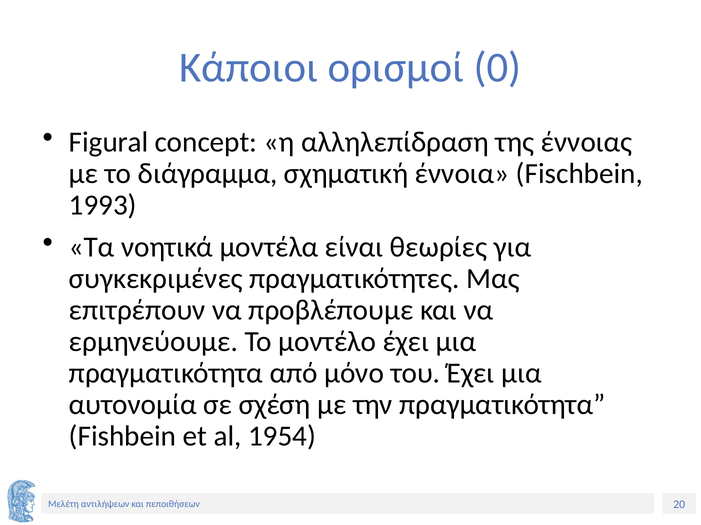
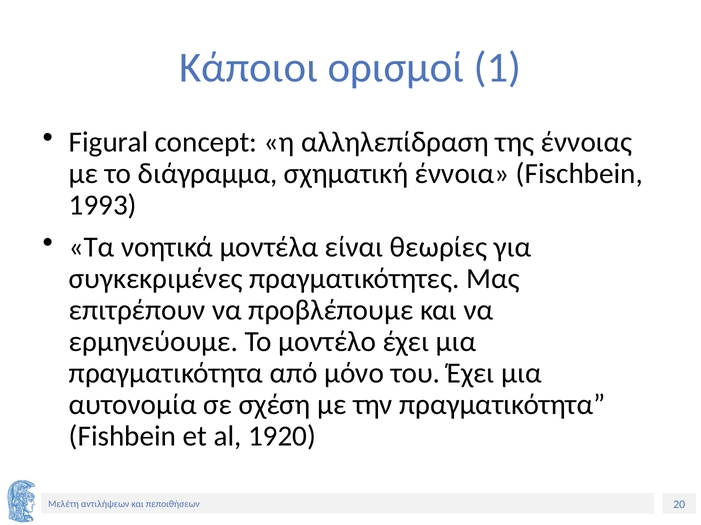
0: 0 -> 1 (497, 68)
1954: 1954 -> 1920 (282, 437)
